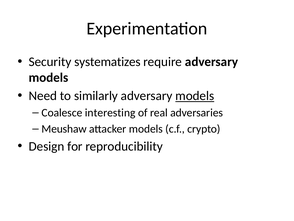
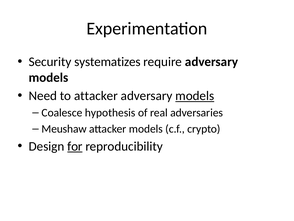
to similarly: similarly -> attacker (96, 96)
interesting: interesting -> hypothesis (110, 113)
for underline: none -> present (75, 146)
